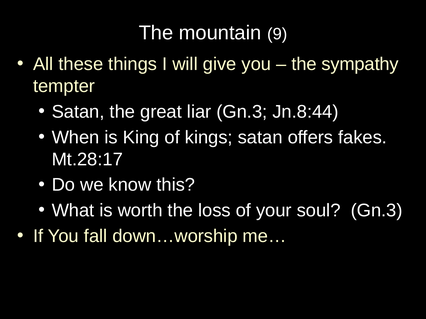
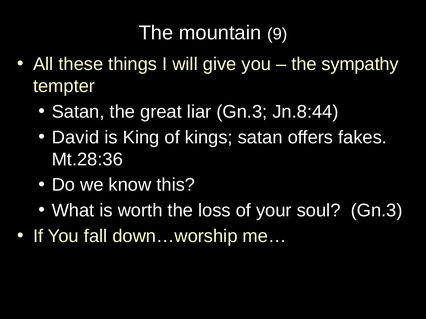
When: When -> David (75, 138)
Mt.28:17: Mt.28:17 -> Mt.28:36 (87, 160)
